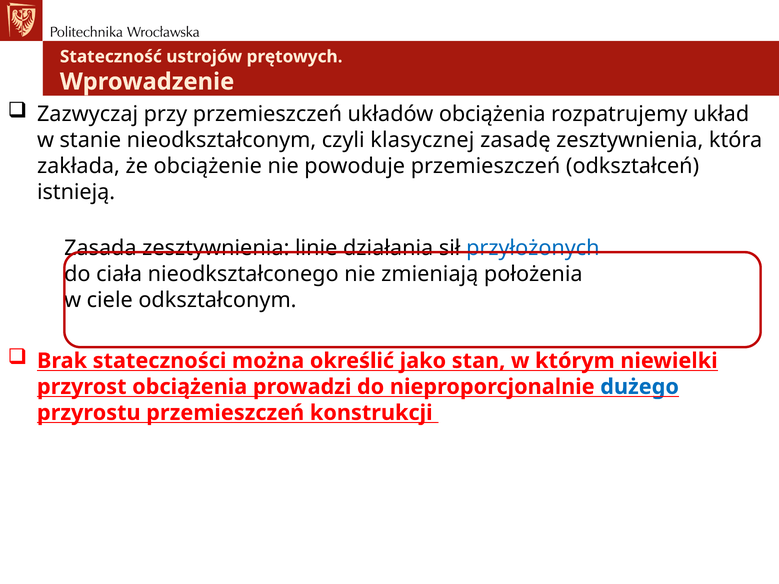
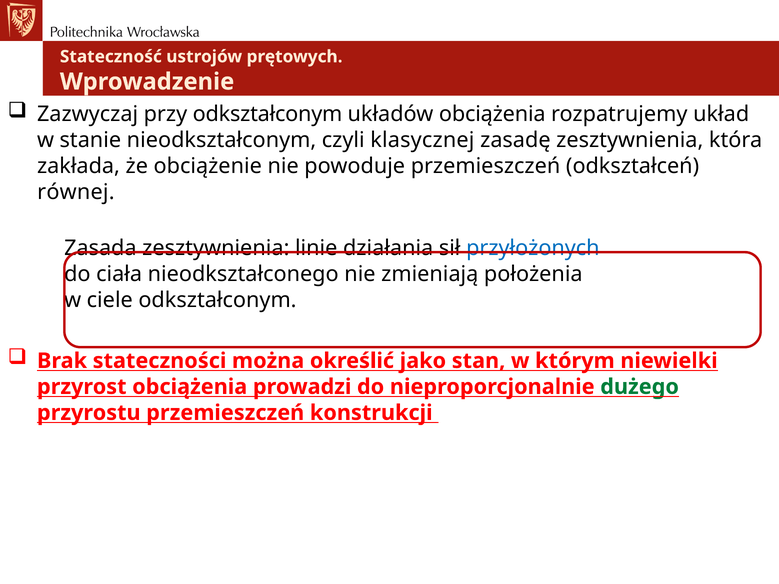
przy przemieszczeń: przemieszczeń -> odkształconym (268, 114)
istnieją: istnieją -> równej (76, 192)
dużego colour: blue -> green (640, 387)
